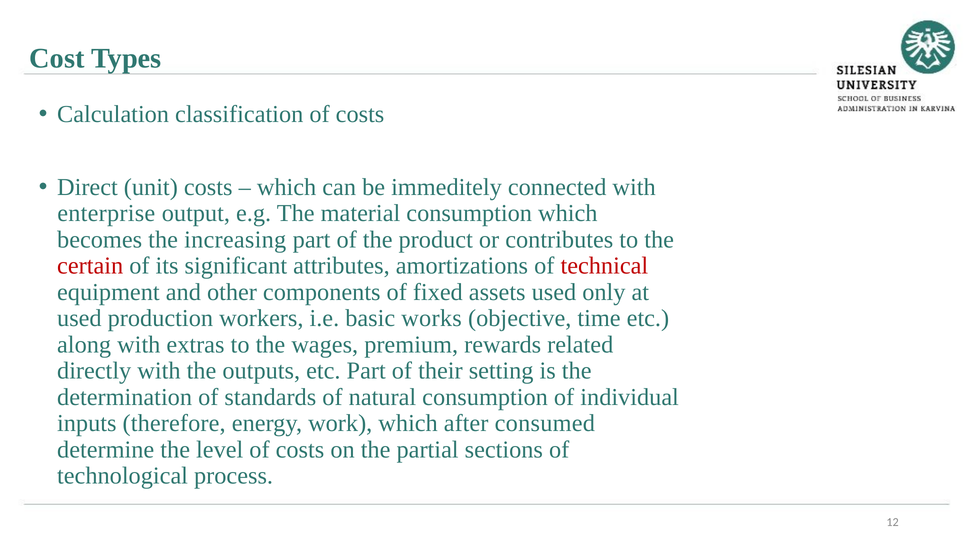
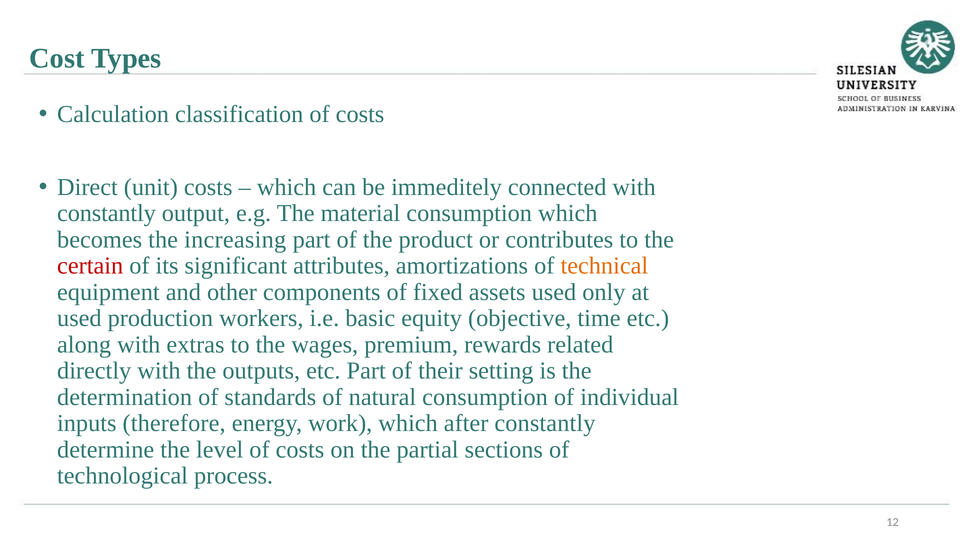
enterprise: enterprise -> constantly (106, 214)
technical colour: red -> orange (604, 266)
works: works -> equity (432, 319)
after consumed: consumed -> constantly (545, 424)
